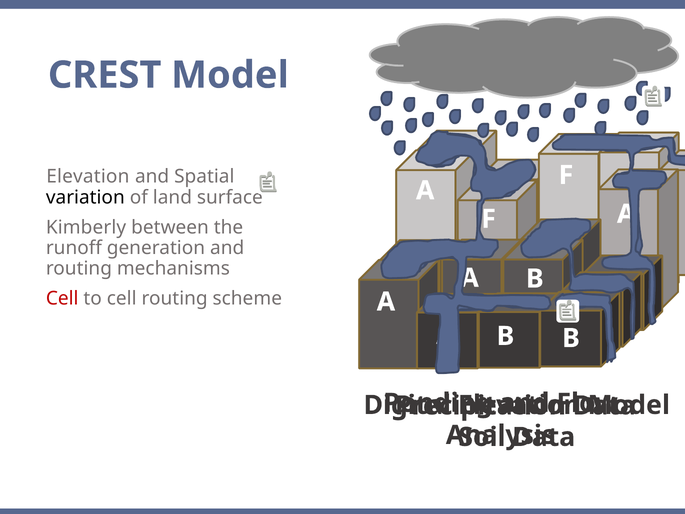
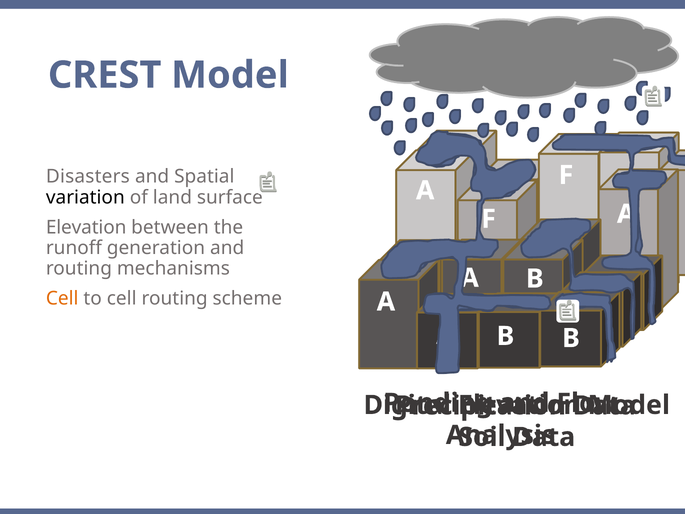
Elevation: Elevation -> Disasters (88, 177)
Kimberly: Kimberly -> Elevation (86, 227)
Cell colour: red -> orange (62, 298)
